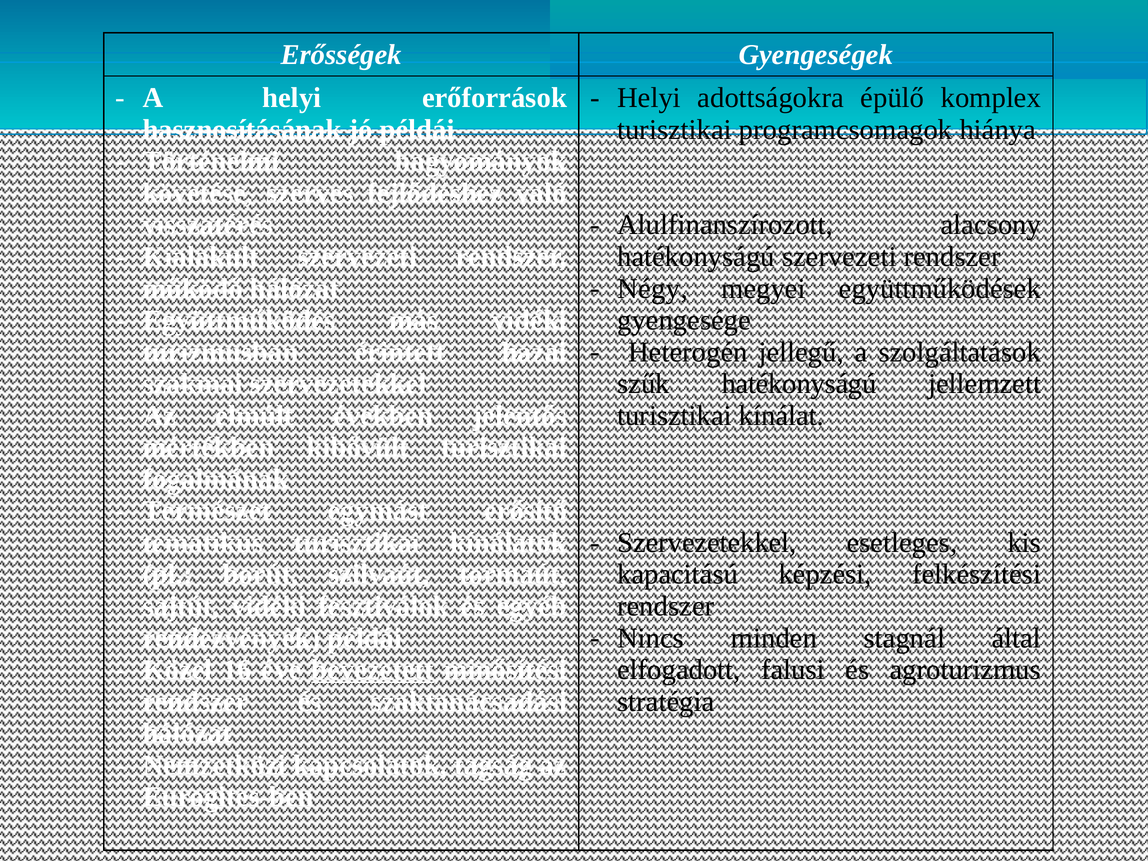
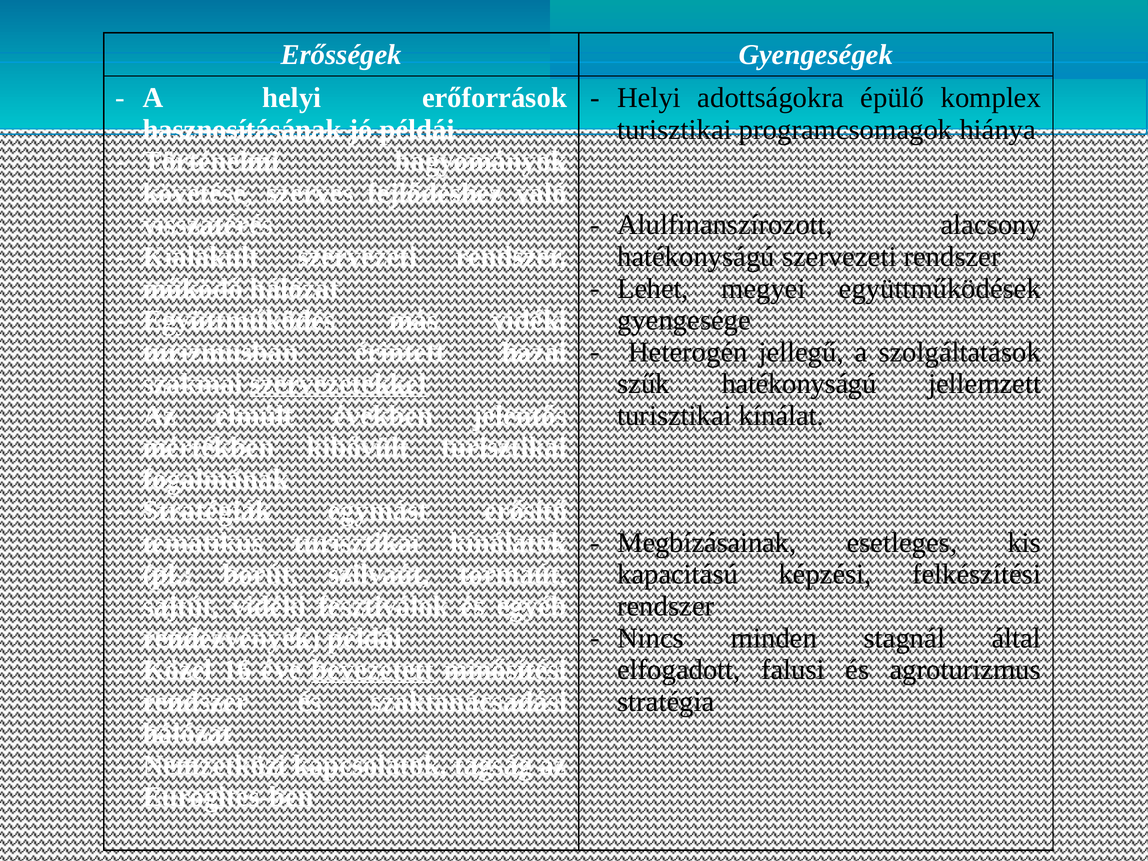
Négy: Négy -> Lehet (653, 289)
szervezetekkel underline: none -> present (338, 384)
Természet: Természet -> Stratégiák (207, 511)
Szervezetekkel: Szervezetekkel -> Megbízásainak (707, 543)
